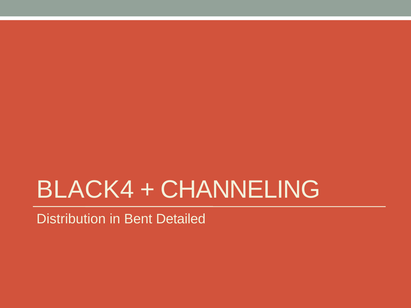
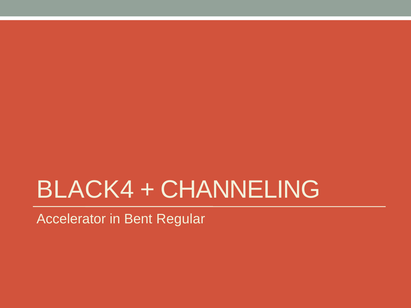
Distribution: Distribution -> Accelerator (71, 219)
Detailed: Detailed -> Regular (181, 219)
